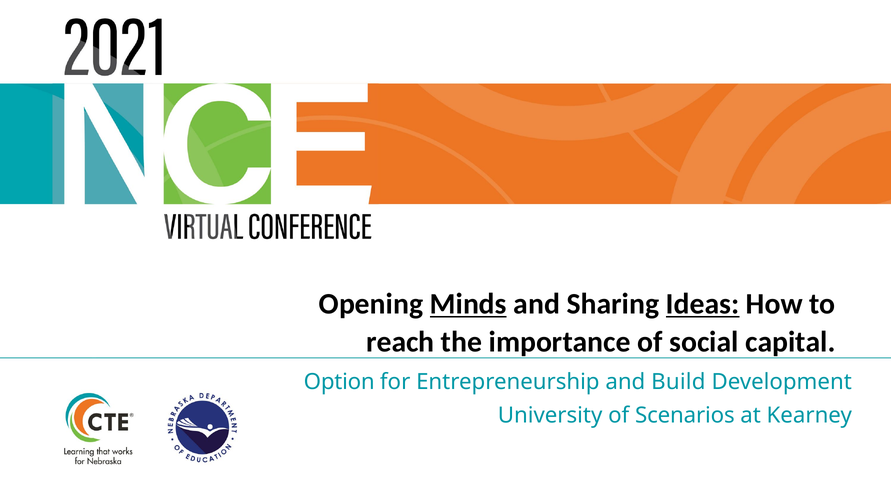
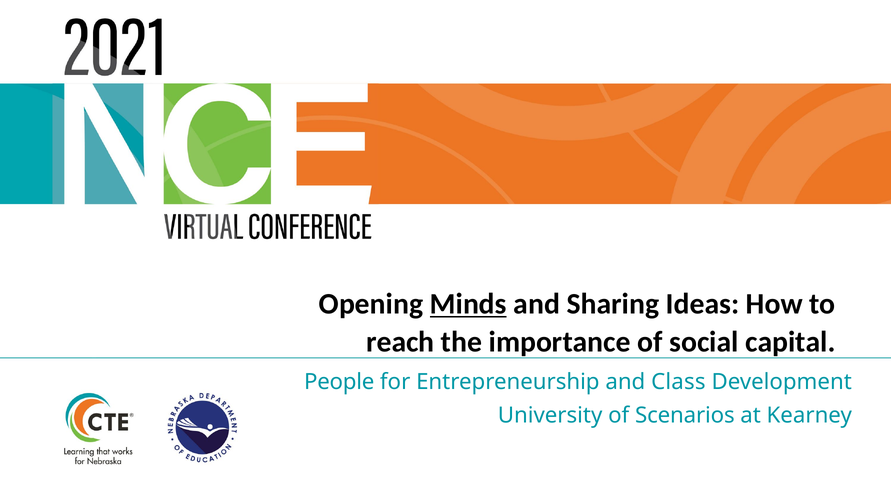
Ideas underline: present -> none (703, 304)
Option: Option -> People (339, 382)
Build: Build -> Class (678, 382)
